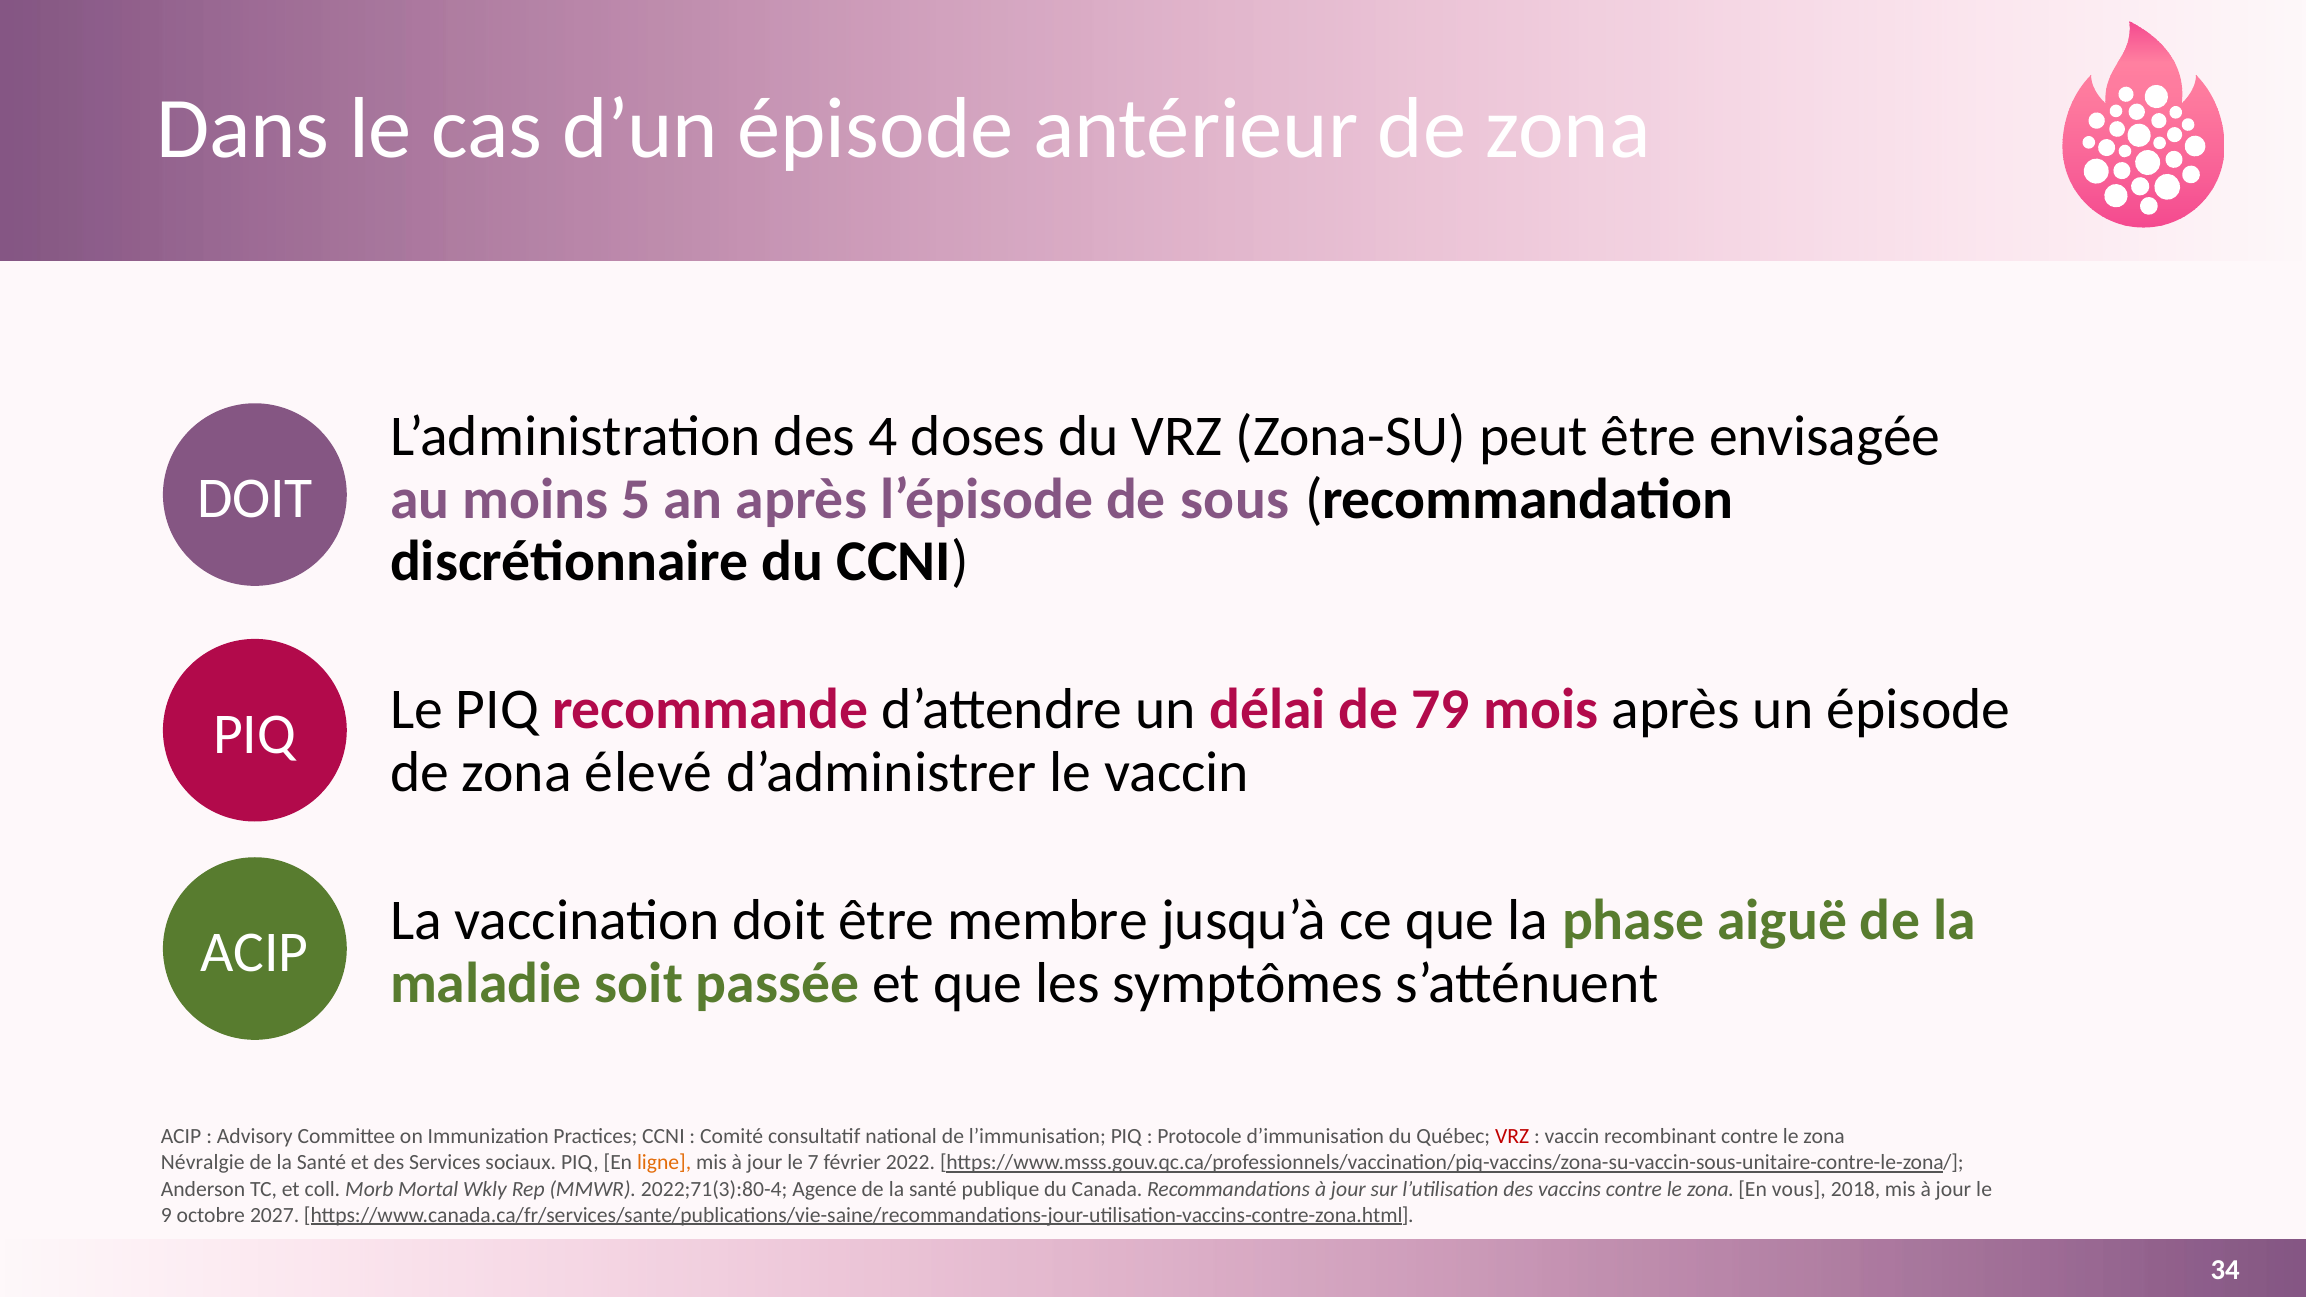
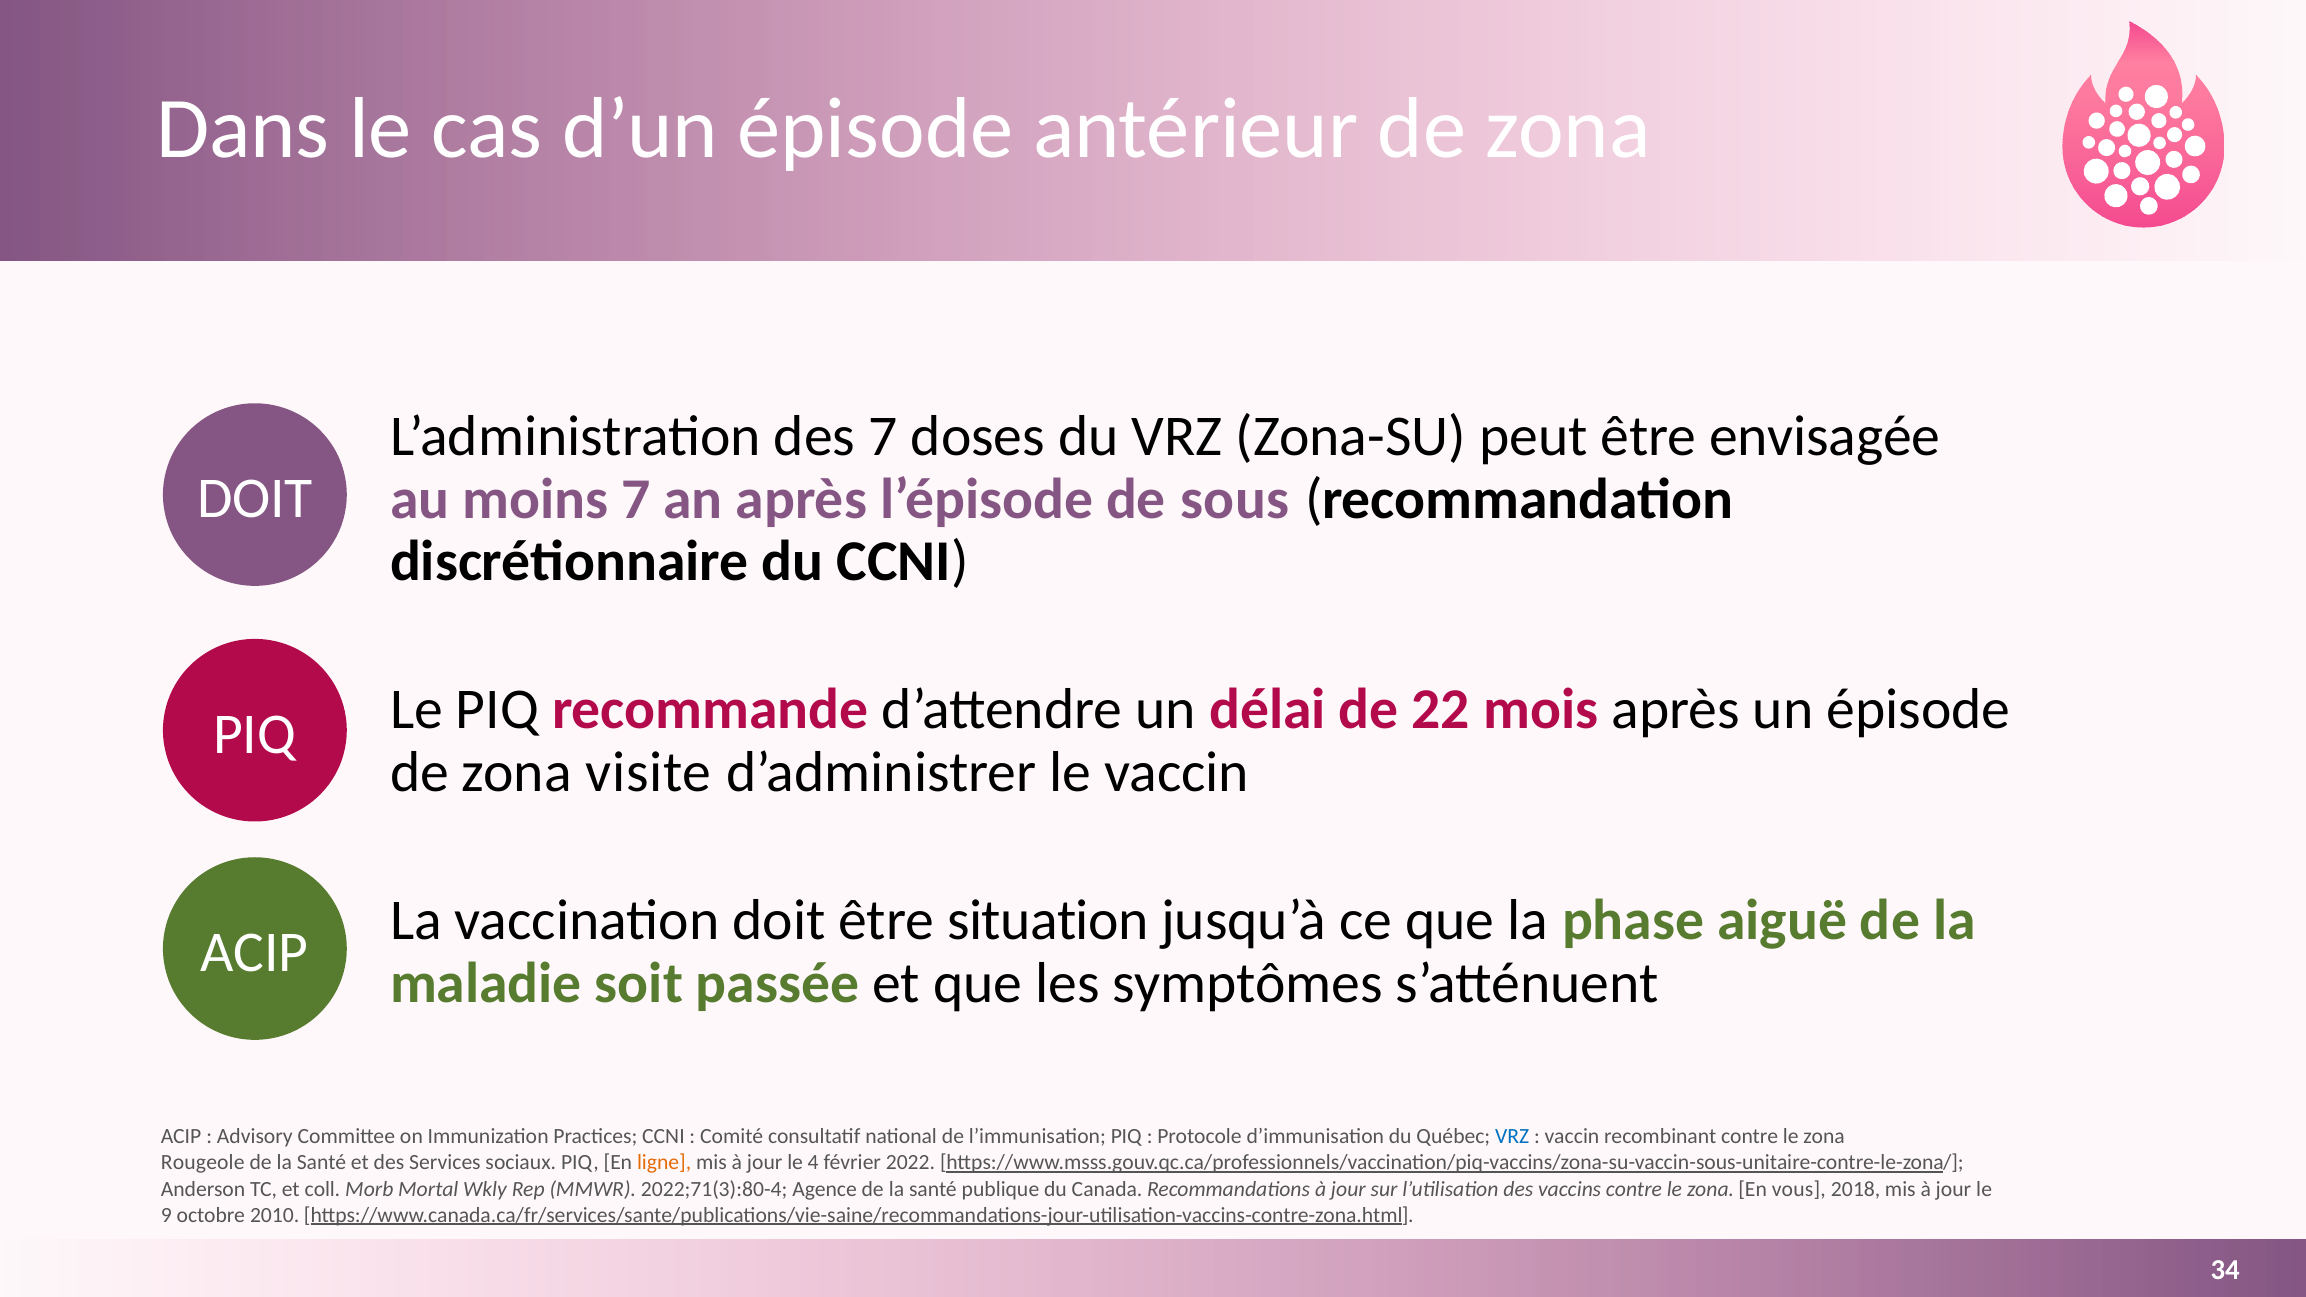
des 4: 4 -> 7 (883, 437)
moins 5: 5 -> 7 (636, 499)
79: 79 -> 22 (1441, 710)
élevé: élevé -> visite (649, 772)
membre: membre -> situation (1048, 921)
VRZ colour: red -> blue (1512, 1137)
Névralgie: Névralgie -> Rougeole (203, 1163)
7: 7 -> 4 (813, 1163)
2027: 2027 -> 2010 (275, 1215)
